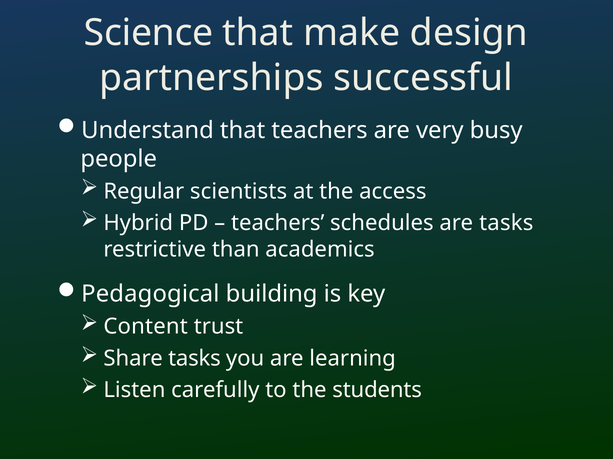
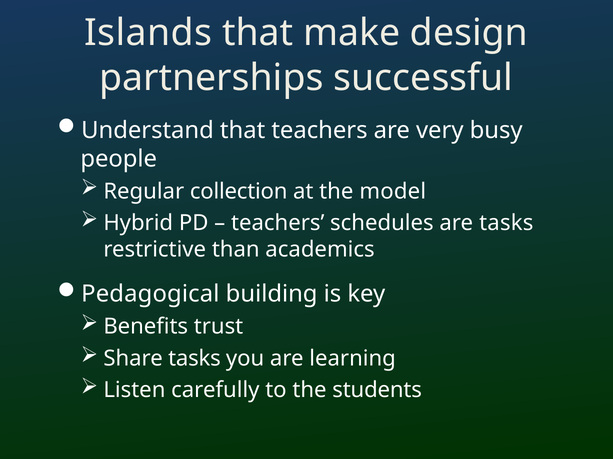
Science: Science -> Islands (148, 33)
scientists: scientists -> collection (239, 192)
access: access -> model (393, 192)
Content: Content -> Benefits (146, 327)
